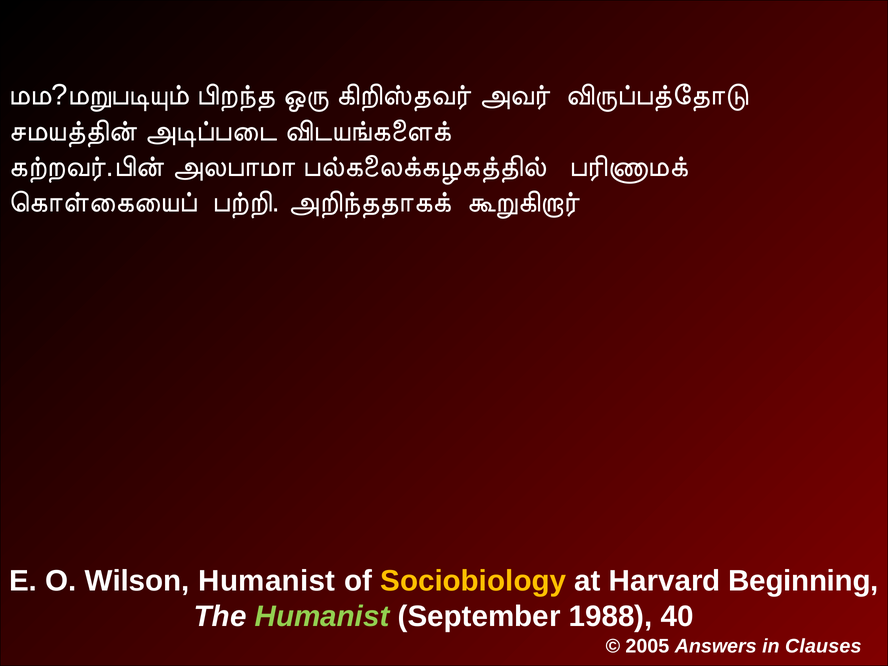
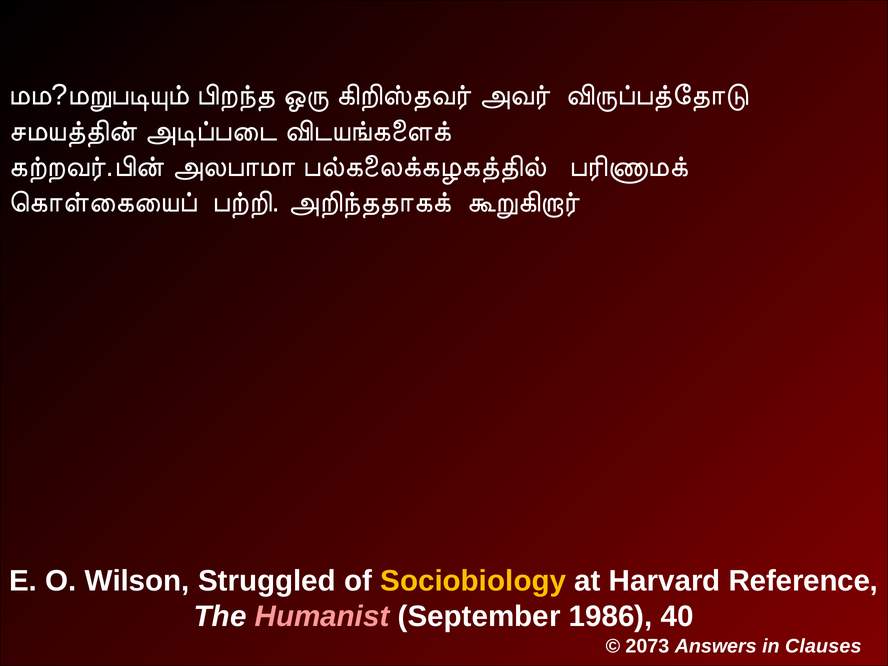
Wilson Humanist: Humanist -> Struggled (267, 581)
Beginning: Beginning -> Reference (803, 581)
Humanist colour: light green -> pink (322, 616)
1988: 1988 -> 1986 (611, 616)
2005: 2005 -> 2073 (647, 646)
